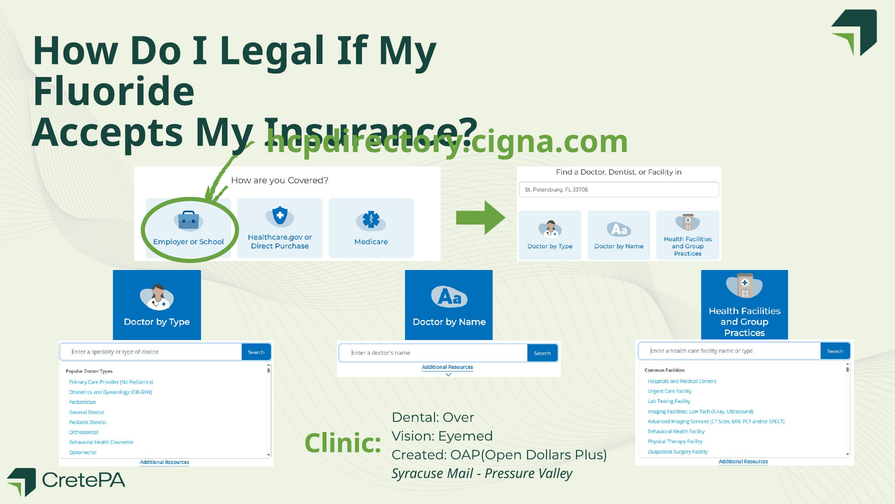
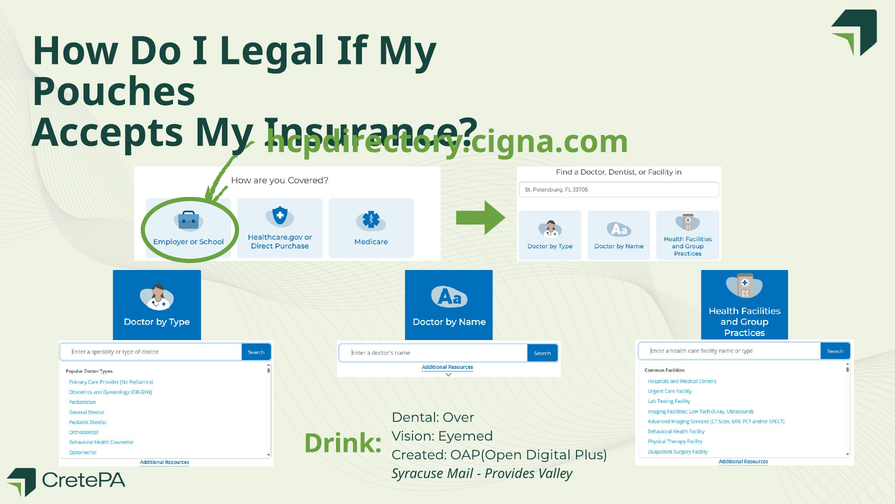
Fluoride: Fluoride -> Pouches (114, 92)
Clinic: Clinic -> Drink (343, 443)
Dollars: Dollars -> Digital (548, 454)
Pressure: Pressure -> Provides (510, 473)
